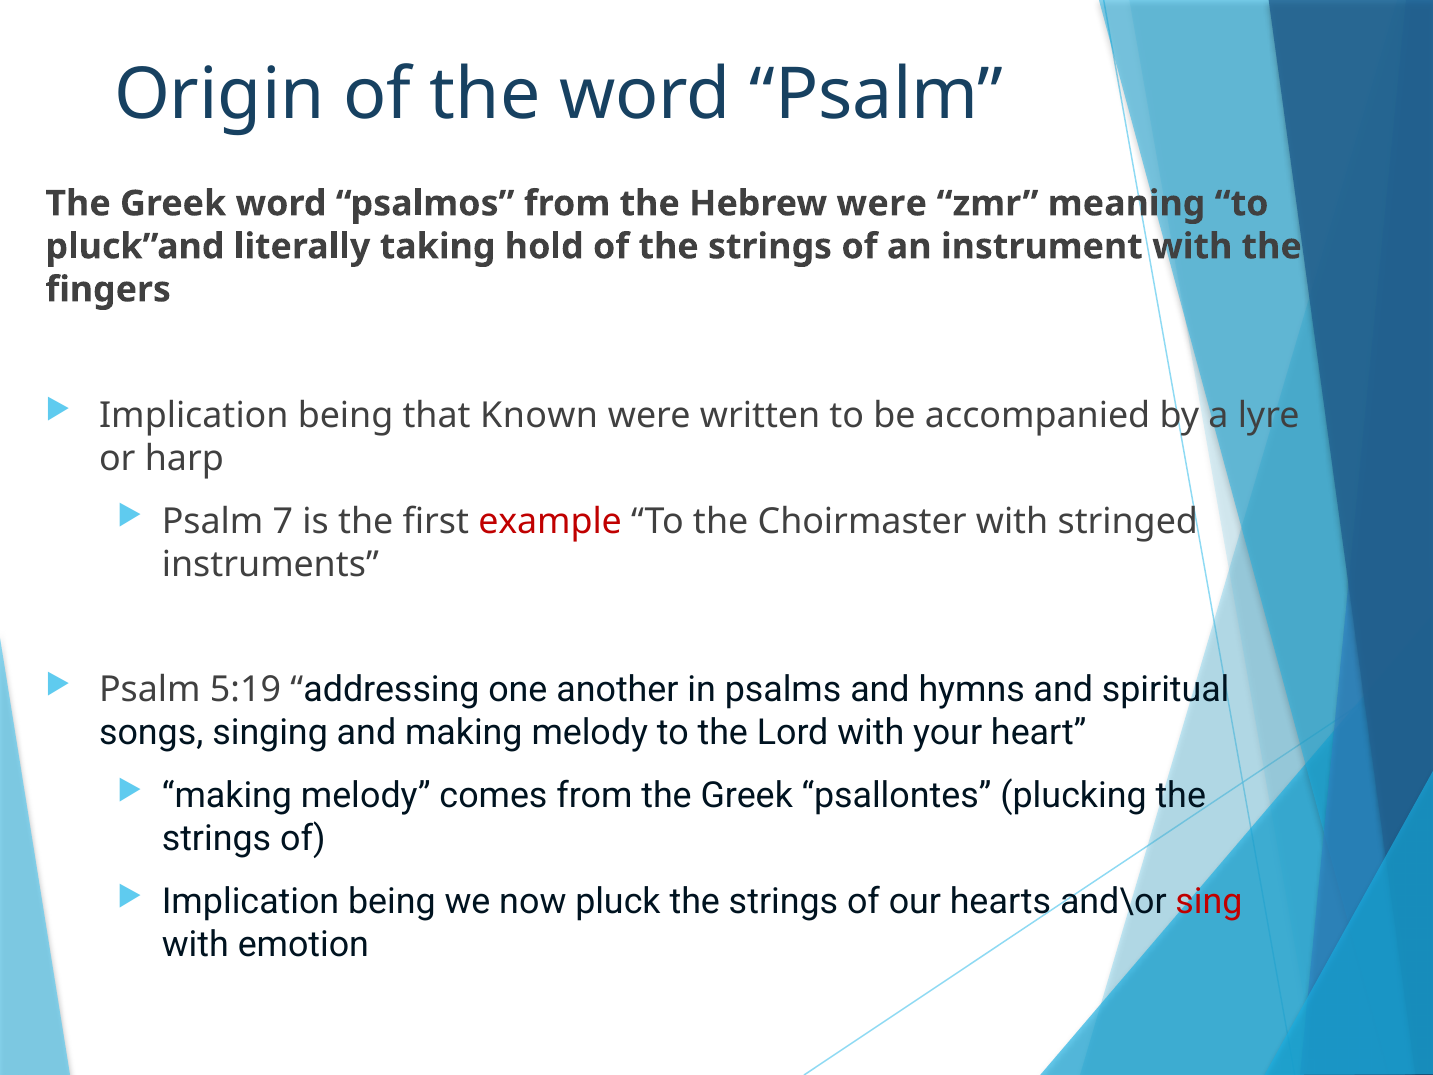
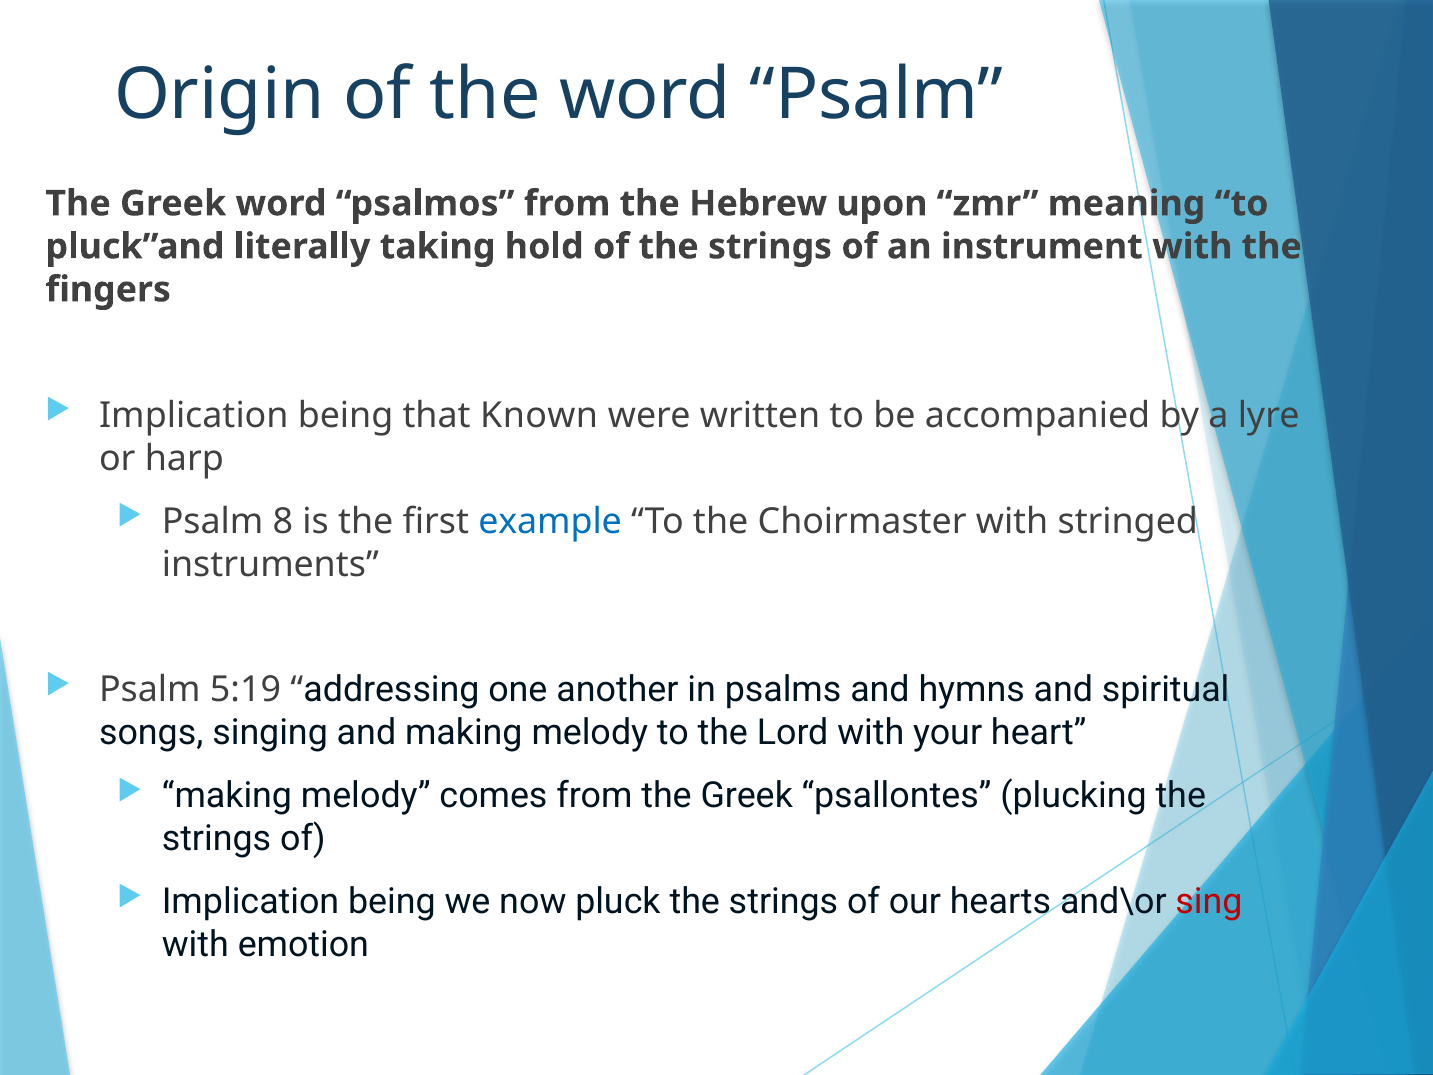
Hebrew were: were -> upon (882, 204)
7: 7 -> 8 (283, 521)
example colour: red -> blue (550, 521)
